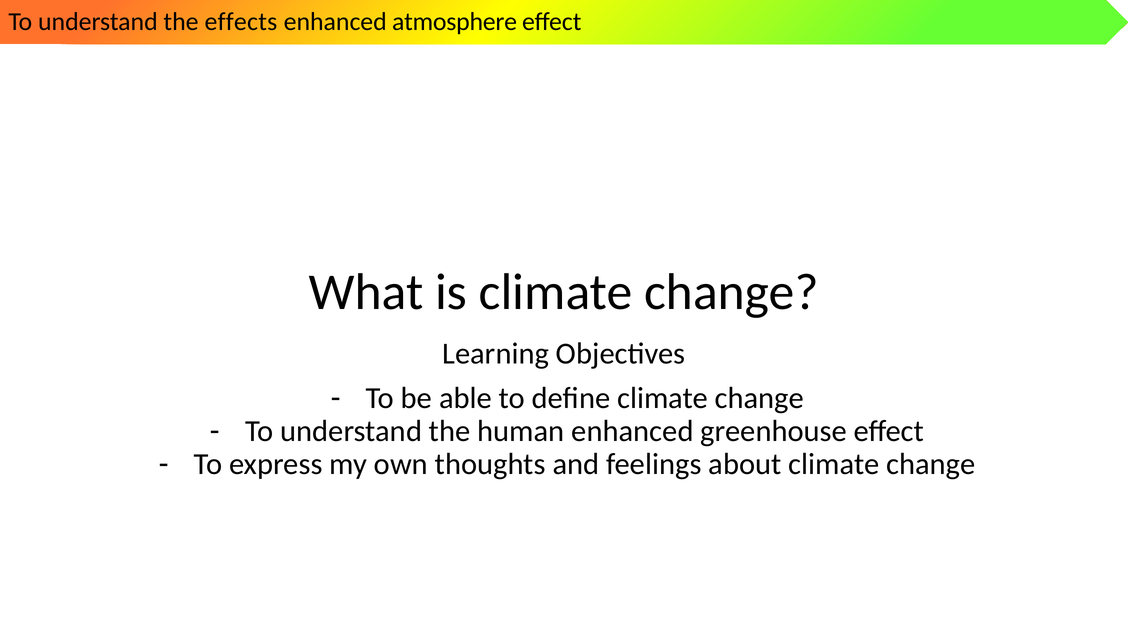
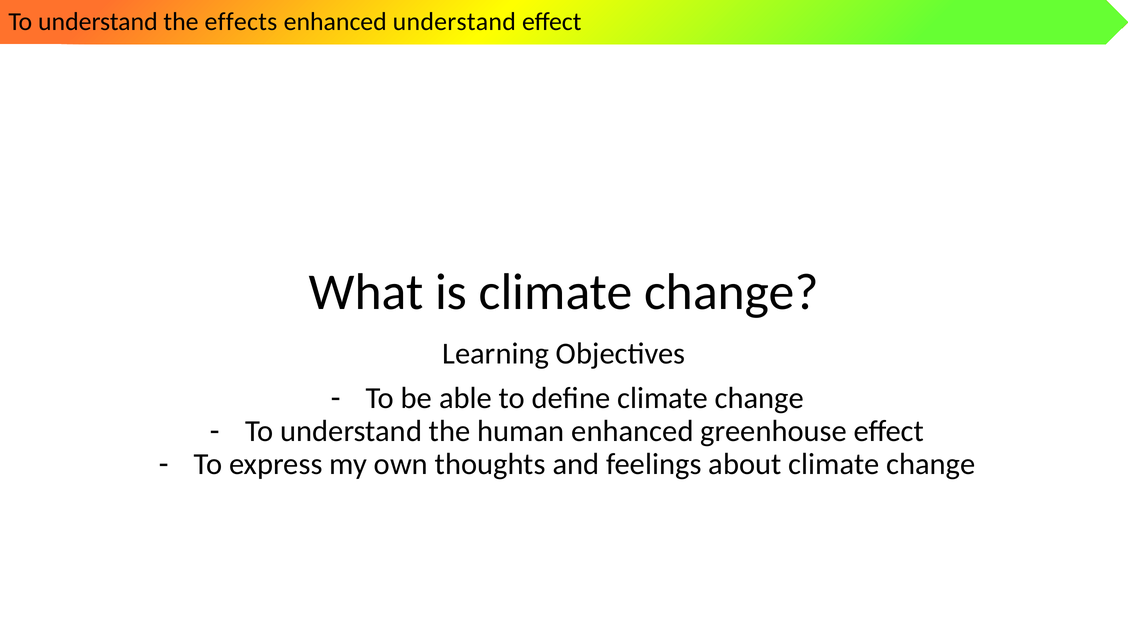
enhanced atmosphere: atmosphere -> understand (454, 22)
